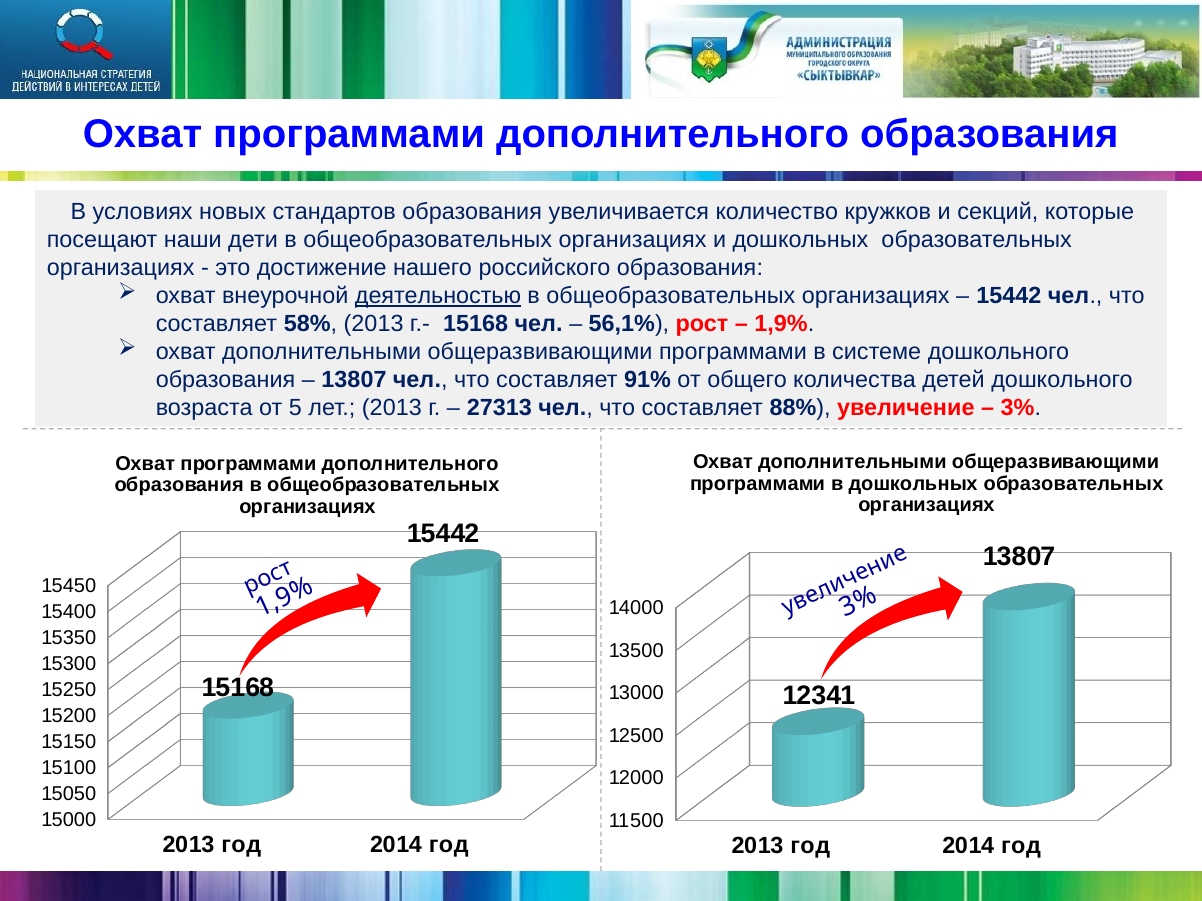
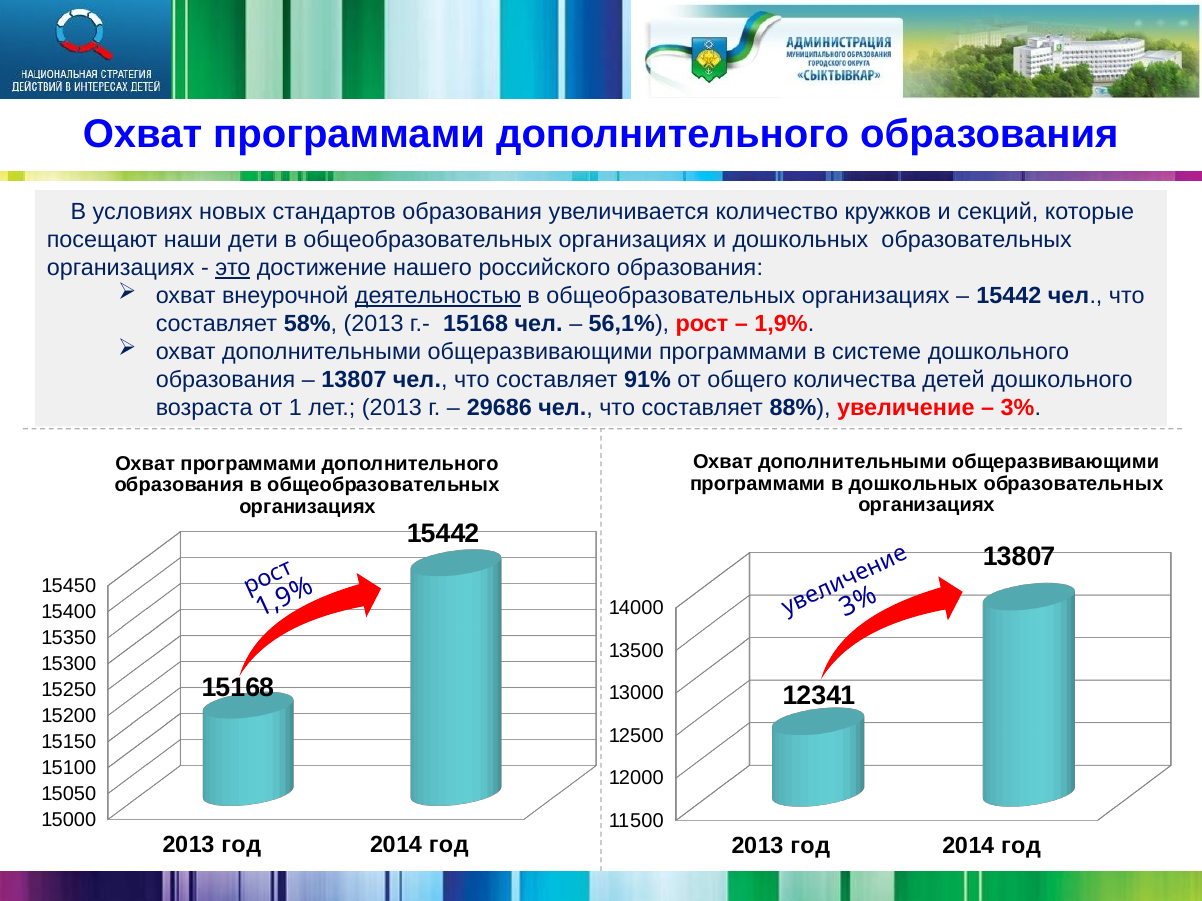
это underline: none -> present (233, 268)
от 5: 5 -> 1 (295, 408)
27313: 27313 -> 29686 (499, 408)
